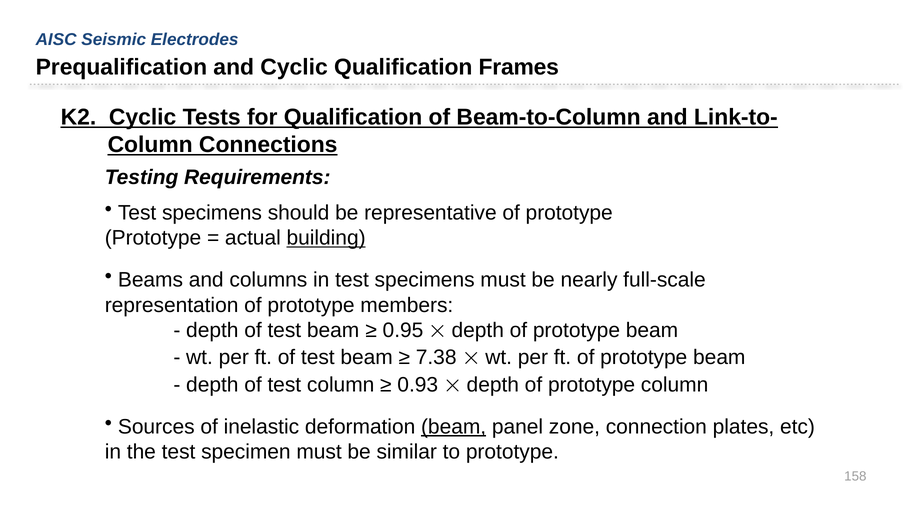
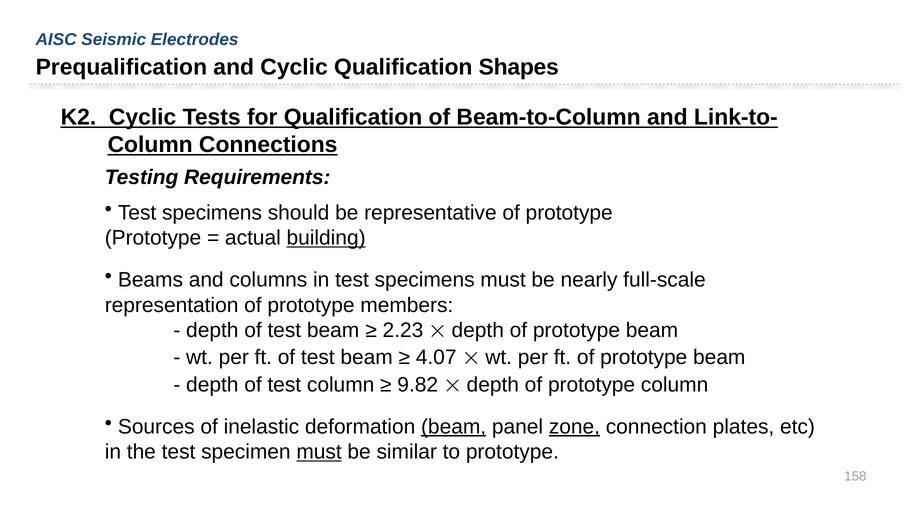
Frames: Frames -> Shapes (519, 67)
0.95: 0.95 -> 2.23 (403, 331)
7.38: 7.38 -> 4.07 (436, 358)
0.93: 0.93 -> 9.82 (418, 385)
zone underline: none -> present (574, 427)
must underline: none -> present (319, 452)
